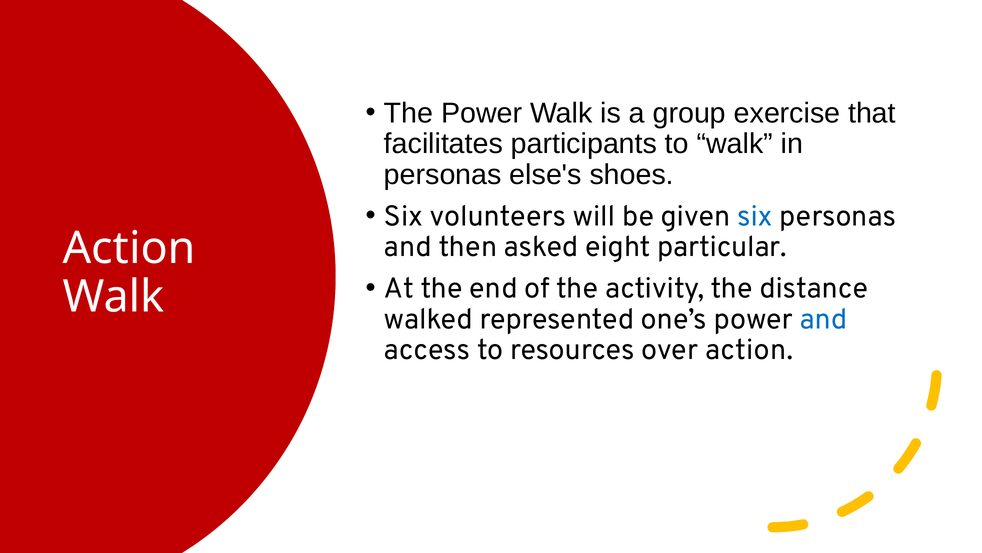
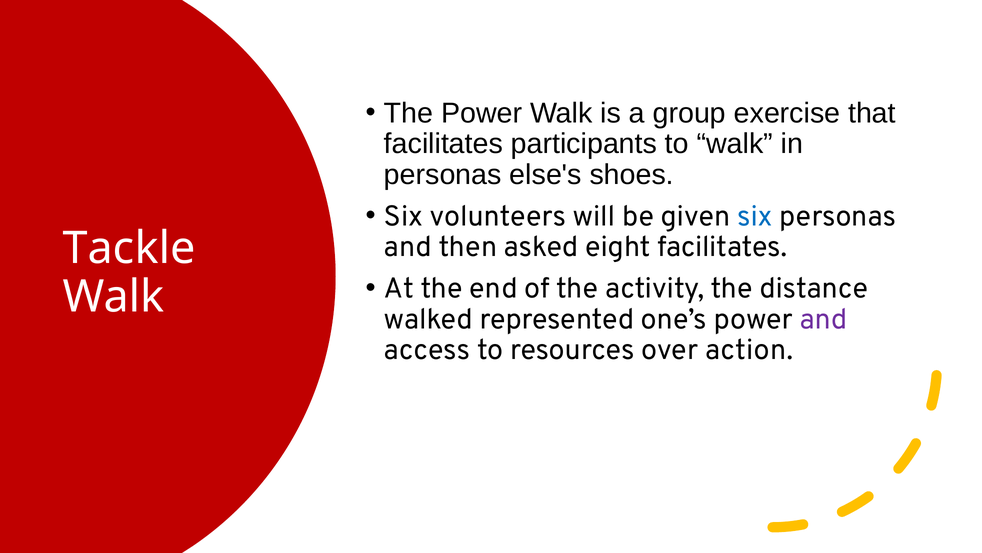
Action: Action -> Tackle (129, 248)
eight particular: particular -> facilitates (722, 247)
and colour: blue -> purple (823, 319)
